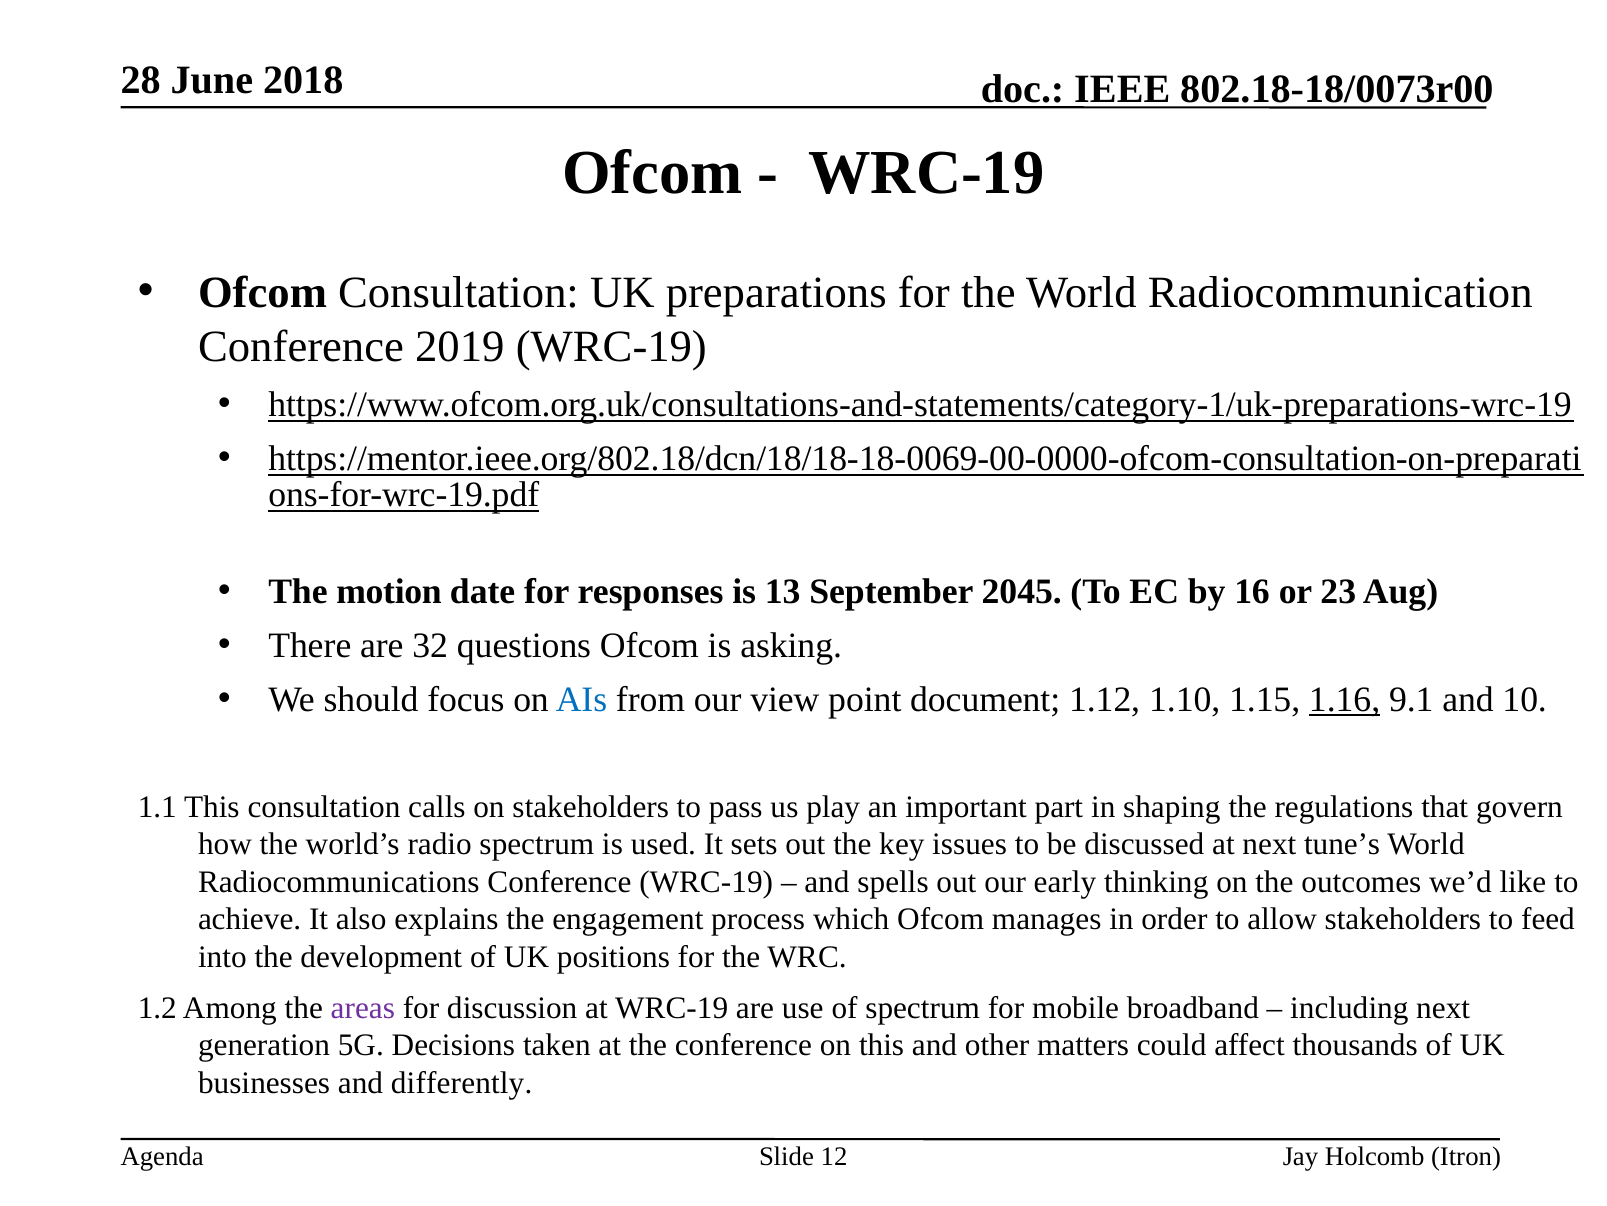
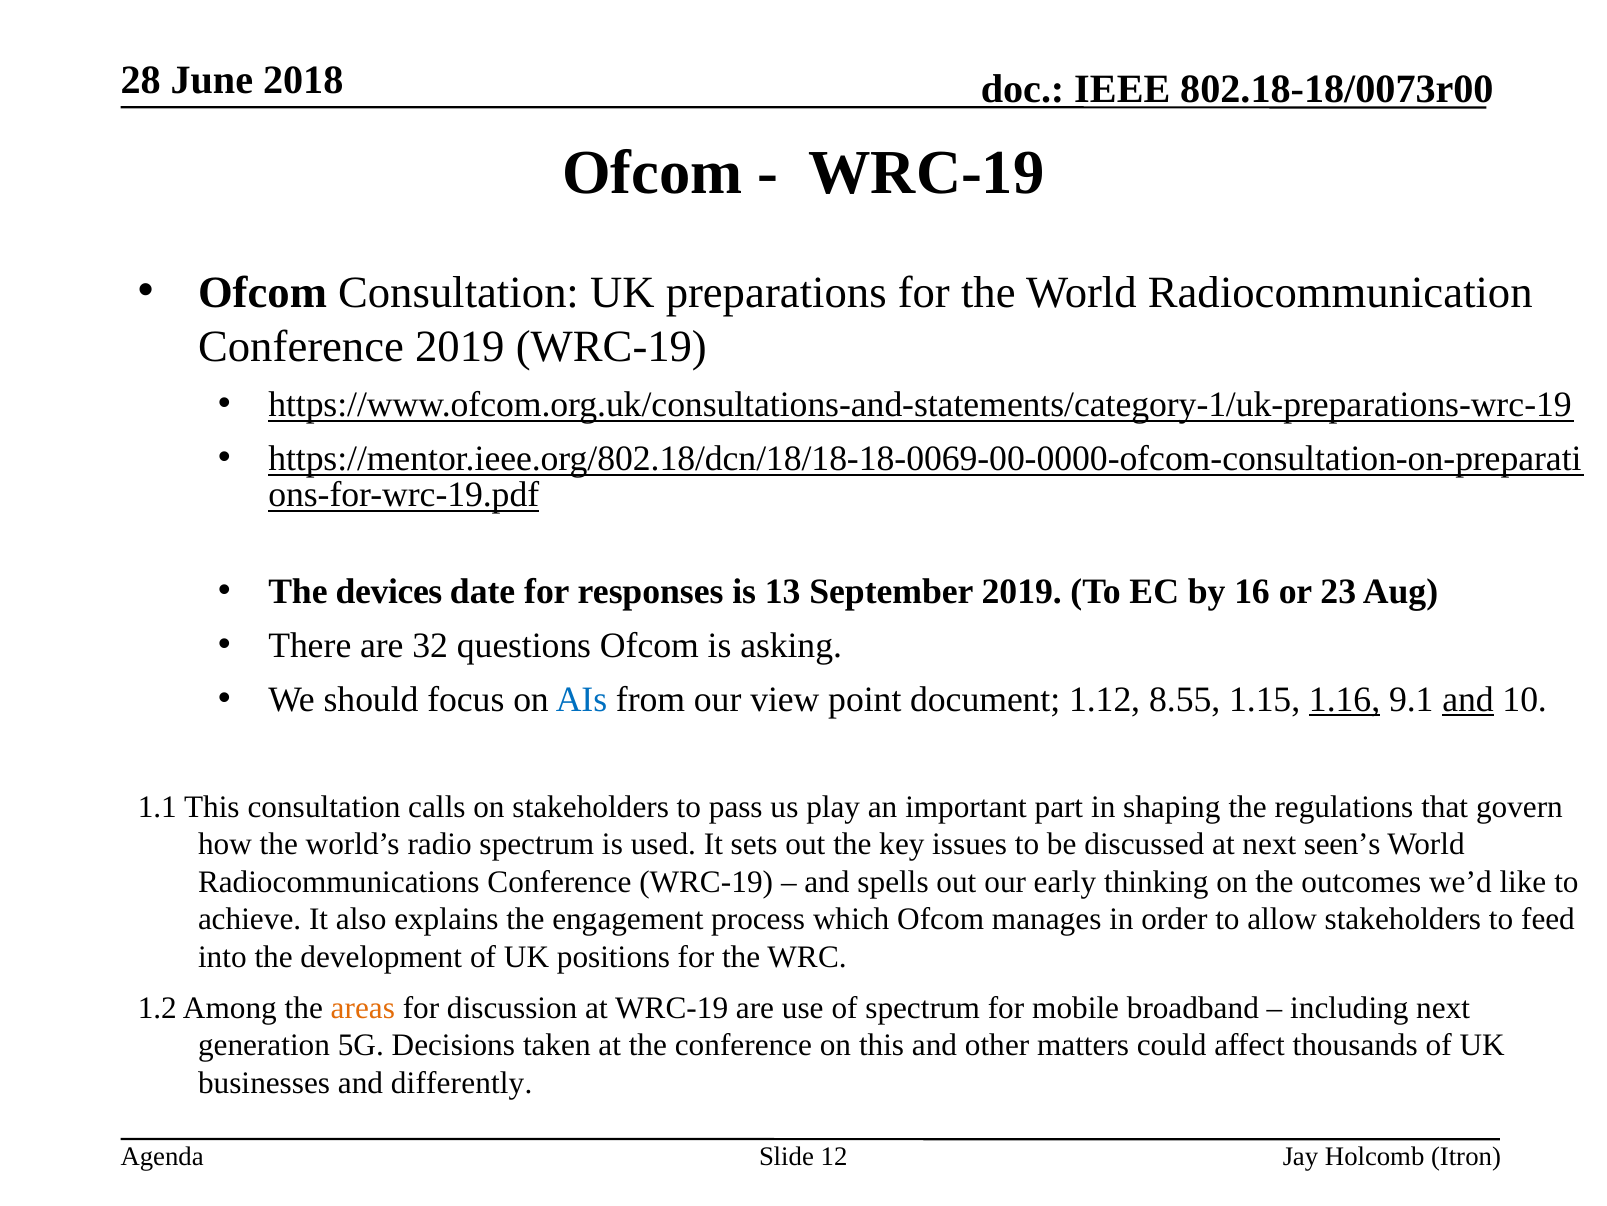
motion: motion -> devices (389, 591)
September 2045: 2045 -> 2019 (1022, 591)
1.10: 1.10 -> 8.55 (1185, 699)
and underline: none -> present (1468, 699)
tune’s: tune’s -> seen’s (1342, 844)
areas colour: purple -> orange (363, 1007)
